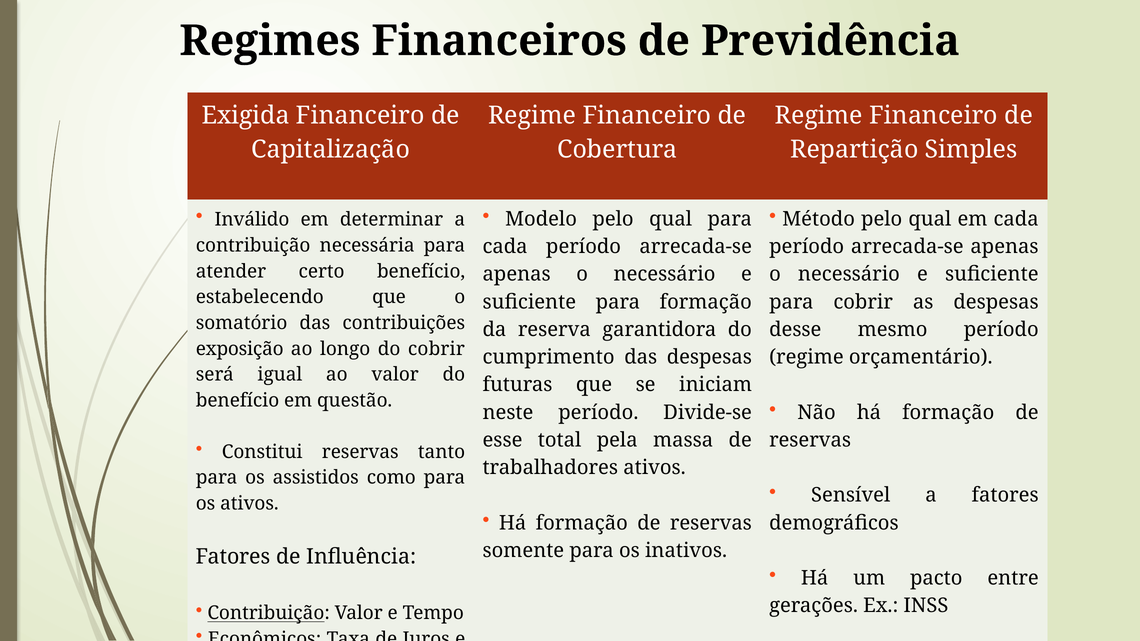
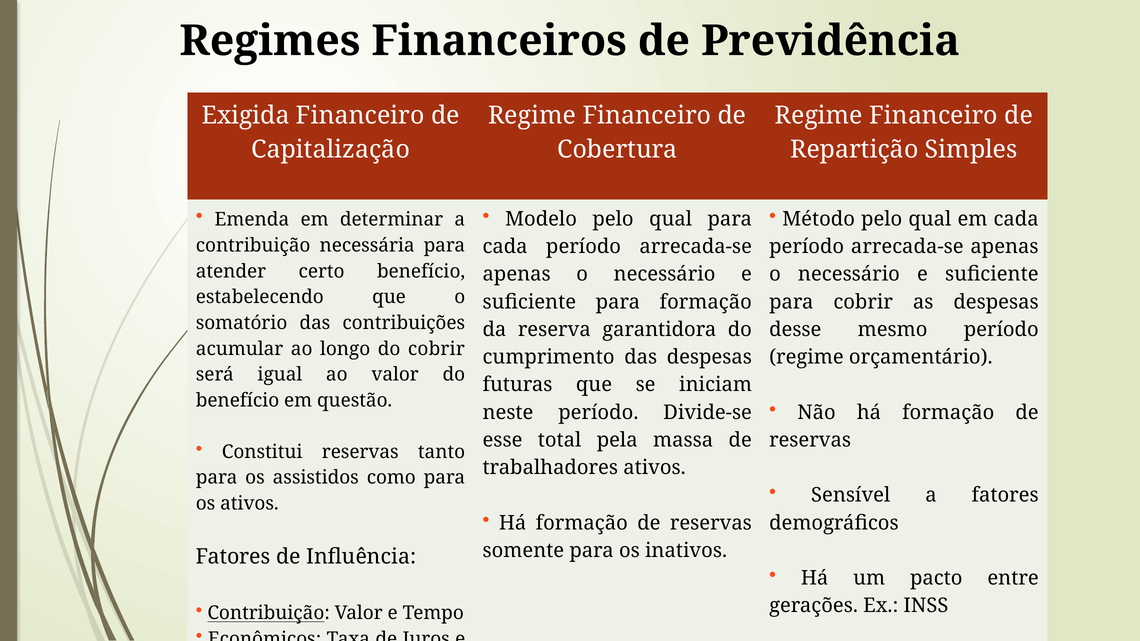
Inválido: Inválido -> Emenda (252, 220)
exposição: exposição -> acumular (240, 349)
